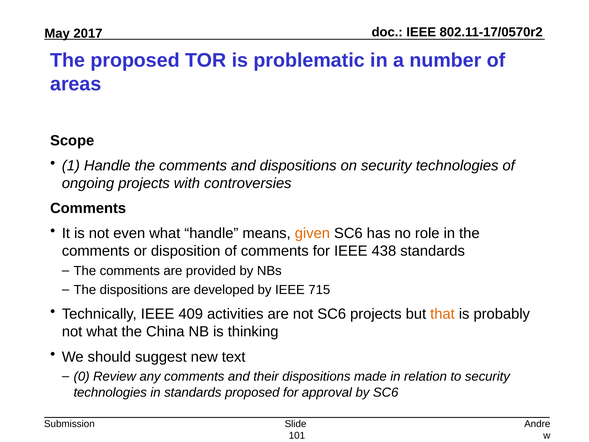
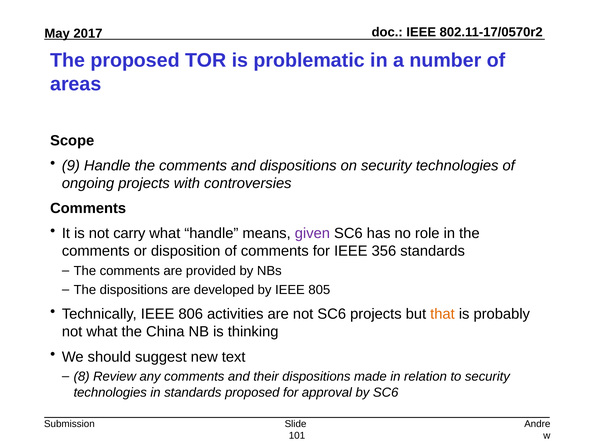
1: 1 -> 9 (71, 165)
even: even -> carry (129, 233)
given colour: orange -> purple (312, 233)
438: 438 -> 356 (384, 251)
715: 715 -> 805 (319, 290)
409: 409 -> 806 (191, 314)
0: 0 -> 8 (82, 376)
